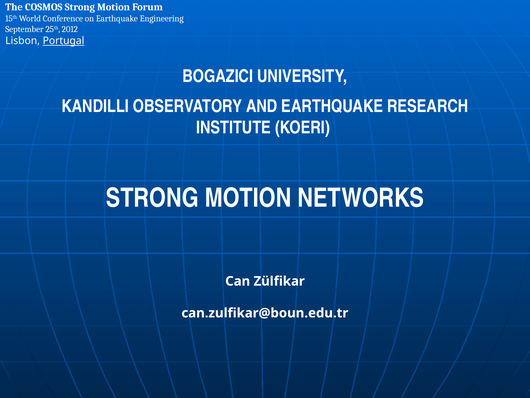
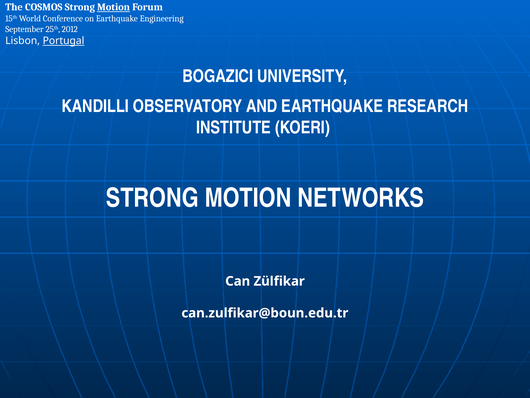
Motion underline: none -> present (114, 7)
